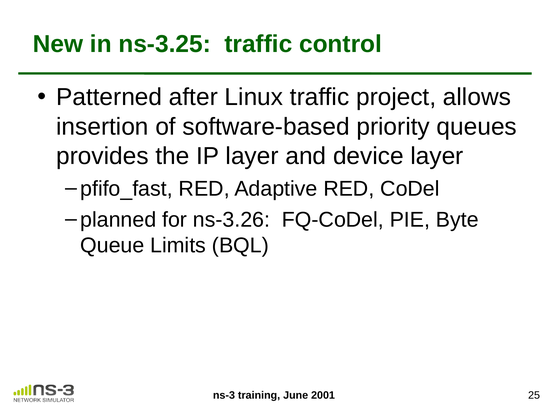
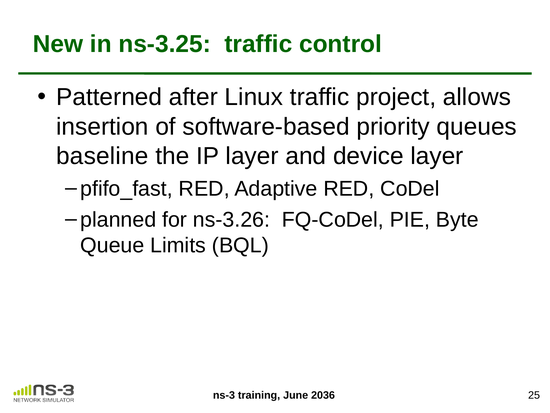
provides: provides -> baseline (102, 156)
2001: 2001 -> 2036 (323, 395)
